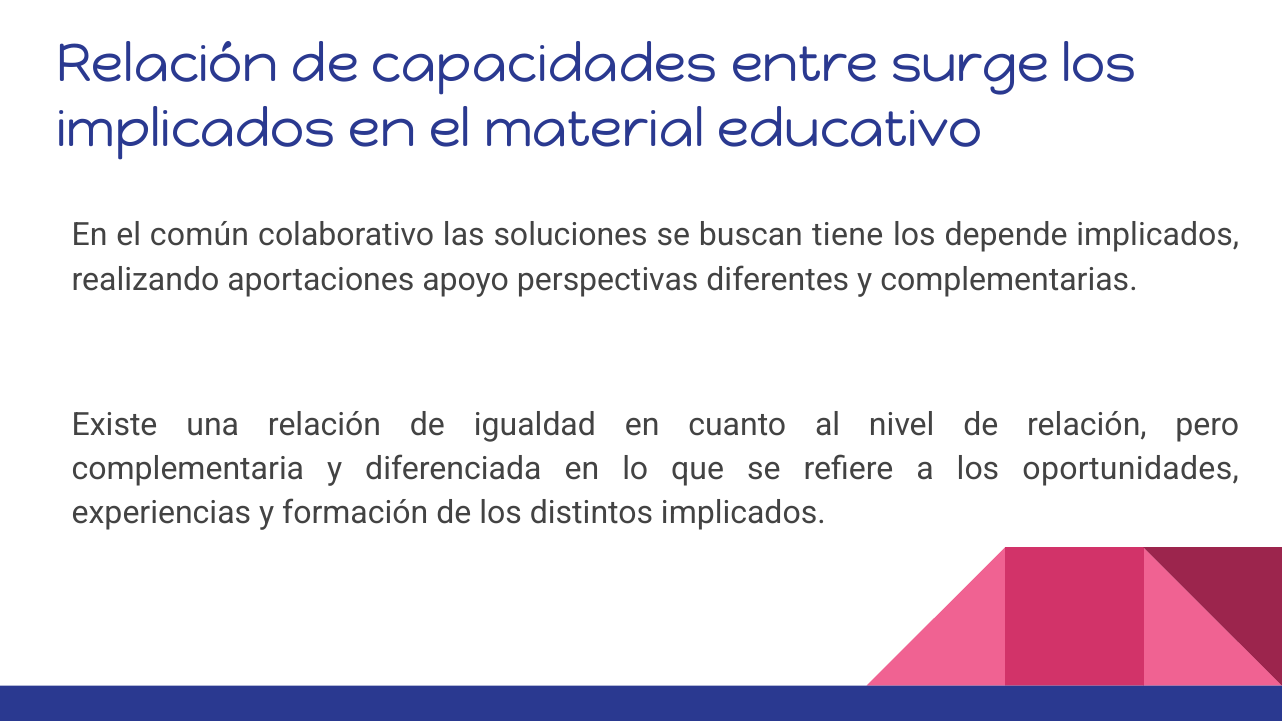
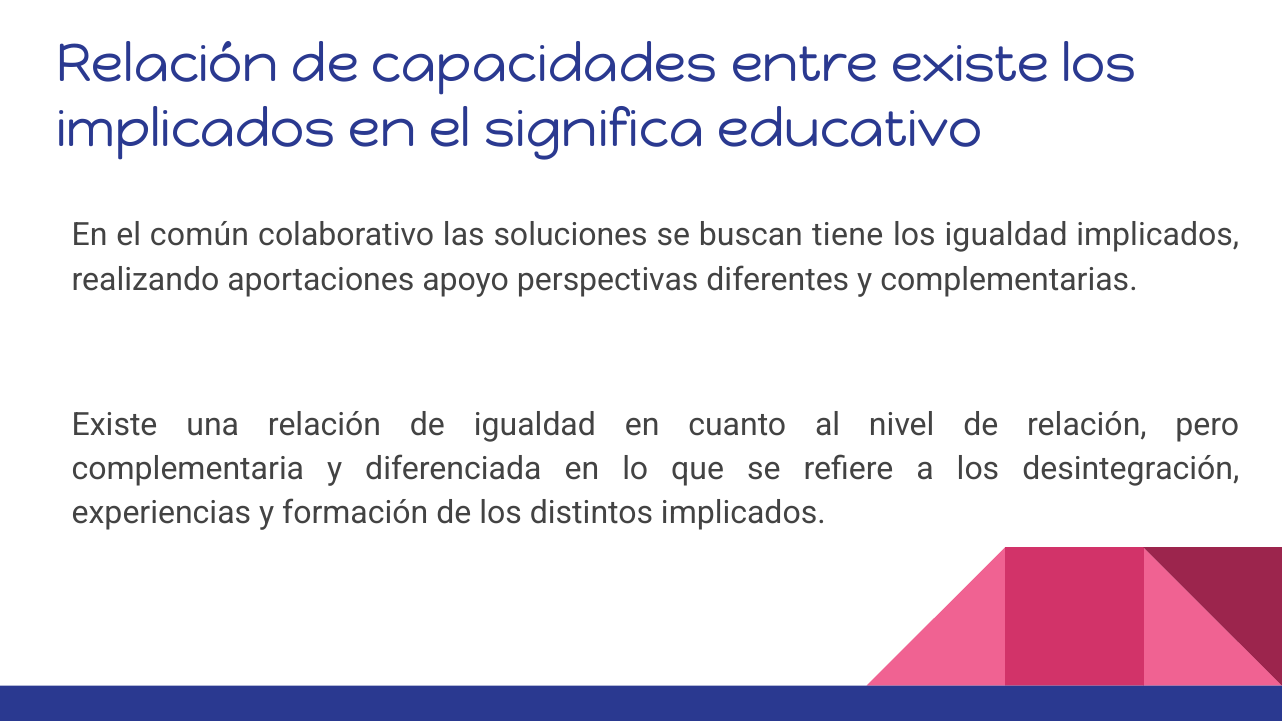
entre surge: surge -> existe (970, 64)
material: material -> significa (594, 128)
los depende: depende -> igualdad (1006, 235)
oportunidades: oportunidades -> desintegración (1131, 469)
